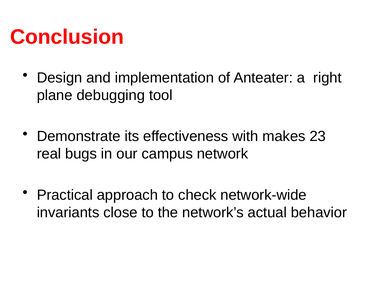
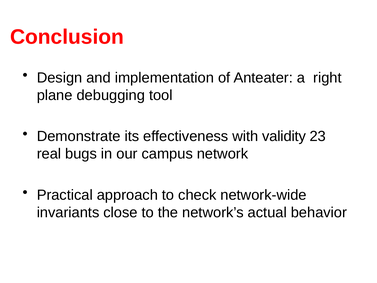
makes: makes -> validity (284, 136)
